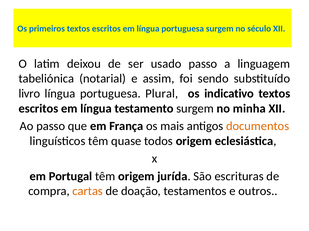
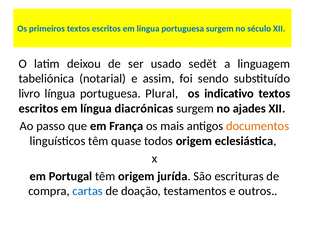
usado passo: passo -> sedět (203, 64)
testamento: testamento -> diacrónicas (144, 109)
minha: minha -> ajades (249, 109)
cartas colour: orange -> blue (88, 192)
